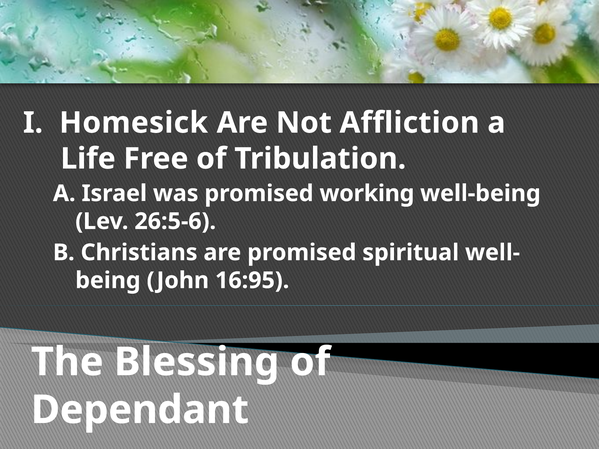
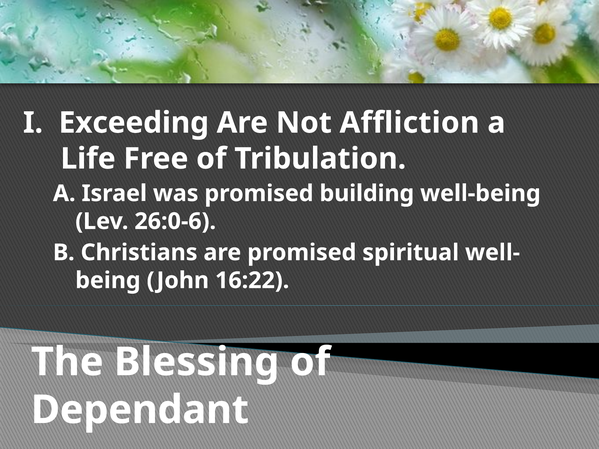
Homesick: Homesick -> Exceeding (134, 123)
working: working -> building (367, 194)
26:5-6: 26:5-6 -> 26:0-6 (175, 221)
16:95: 16:95 -> 16:22 (252, 281)
